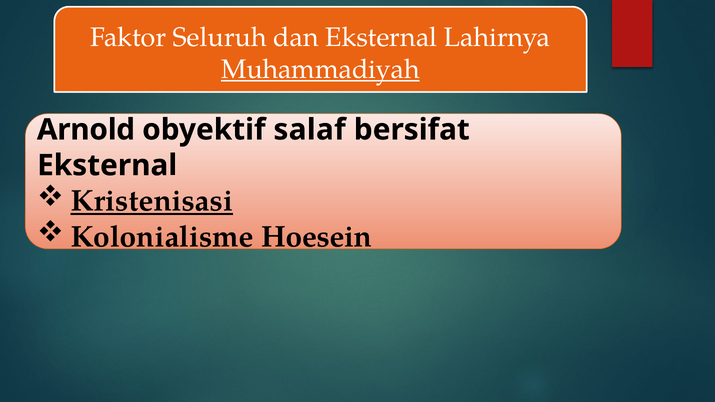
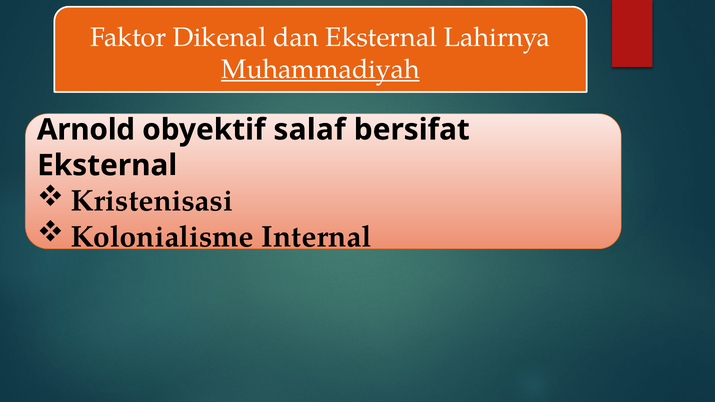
Seluruh: Seluruh -> Dikenal (220, 37)
Kristenisasi underline: present -> none (152, 201)
Hoesein: Hoesein -> Internal (316, 237)
